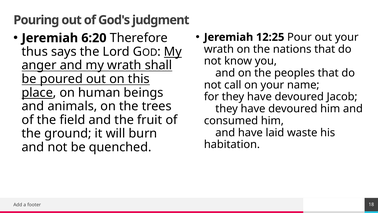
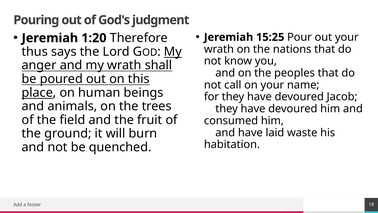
12:25: 12:25 -> 15:25 (270, 37)
6:20: 6:20 -> 1:20 (94, 38)
